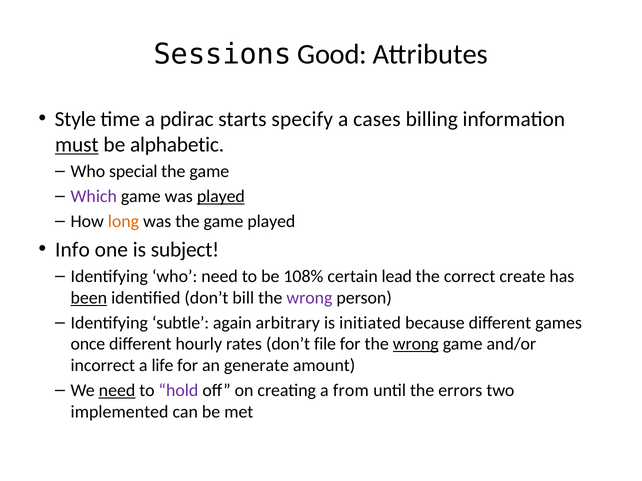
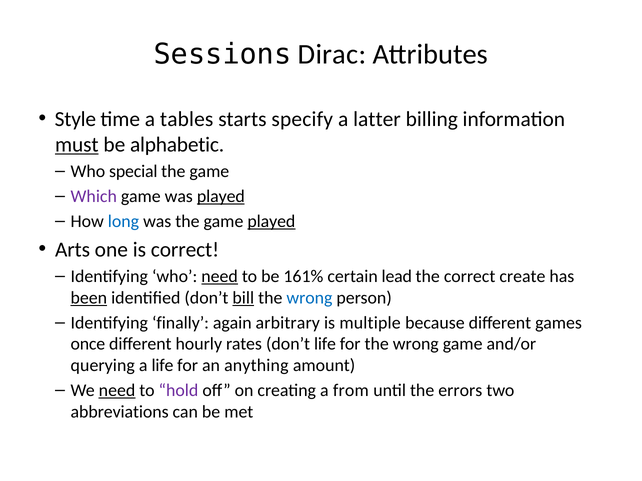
Good: Good -> Dirac (332, 54)
pdirac: pdirac -> tables (187, 119)
cases: cases -> latter (377, 119)
long colour: orange -> blue (123, 222)
played underline: none -> present (271, 222)
Info: Info -> Arts (73, 250)
is subject: subject -> correct (185, 250)
need underline: none -> present (220, 277)
108%: 108% -> 161% (303, 277)
bill underline: none -> present (243, 298)
wrong colour: purple -> blue (309, 298)
subtle: subtle -> finally (180, 323)
initiated: initiated -> multiple (370, 323)
don’t file: file -> life (325, 344)
wrong underline: present -> none (416, 344)
incorrect: incorrect -> querying (103, 366)
generate: generate -> anything (256, 366)
implemented: implemented -> abbreviations (120, 412)
